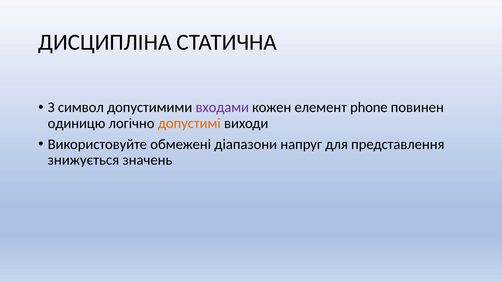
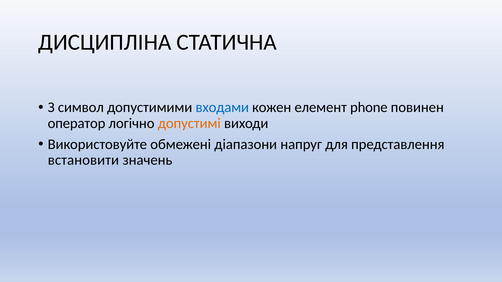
входами colour: purple -> blue (222, 108)
одиницю: одиницю -> оператор (77, 123)
знижується: знижується -> встановити (83, 160)
